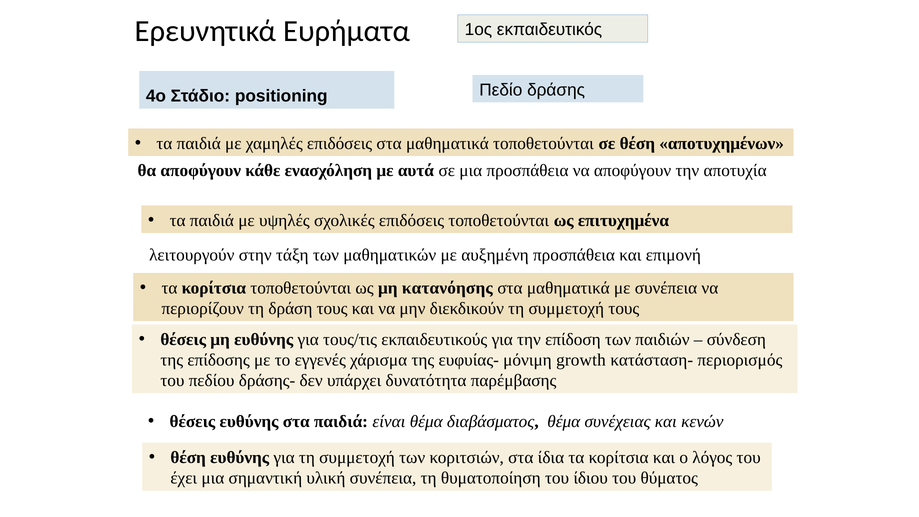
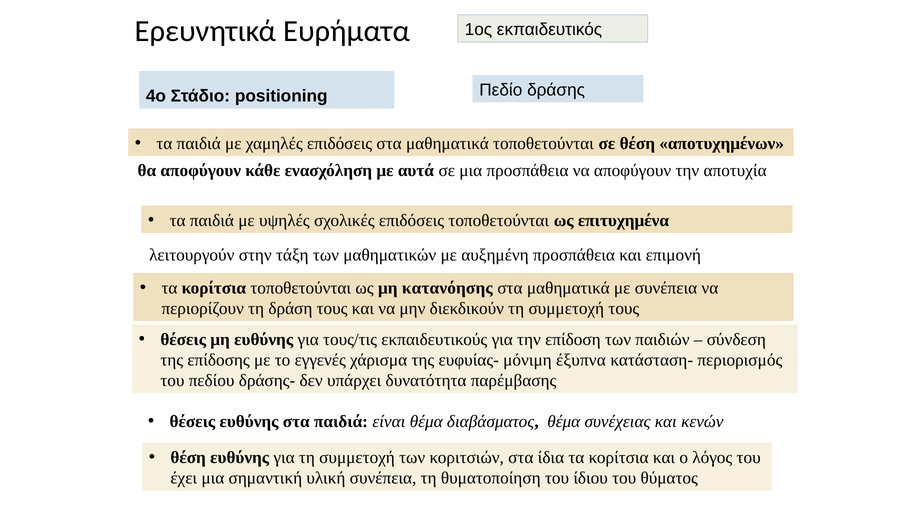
growth: growth -> έξυπνα (581, 360)
